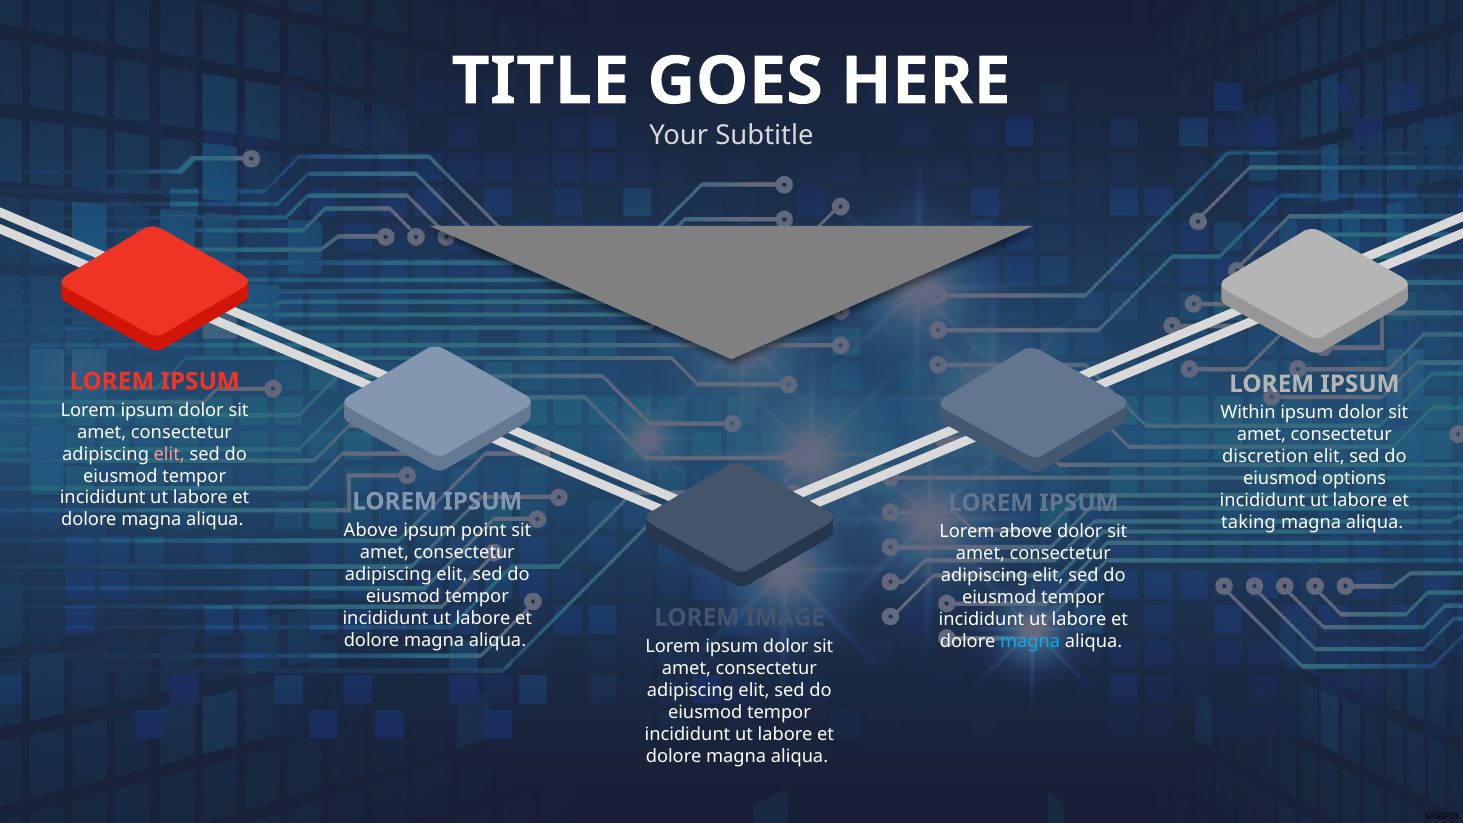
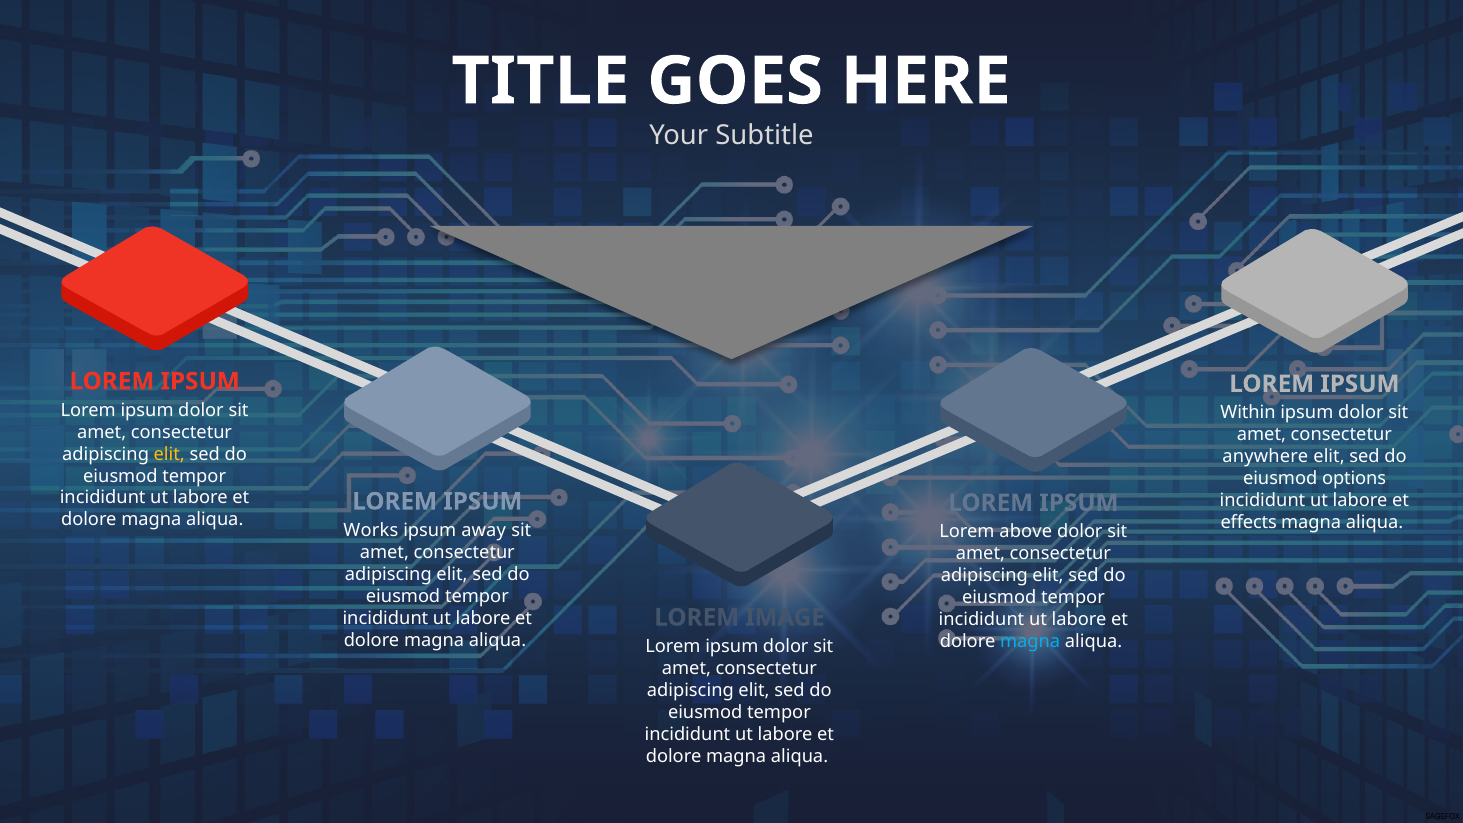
elit colour: pink -> yellow (169, 454)
discretion: discretion -> anywhere (1265, 457)
taking: taking -> effects (1249, 522)
Above: Above -> Works (371, 530)
point: point -> away (484, 530)
